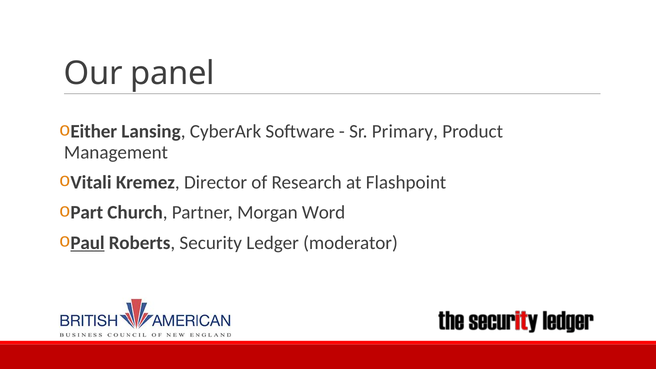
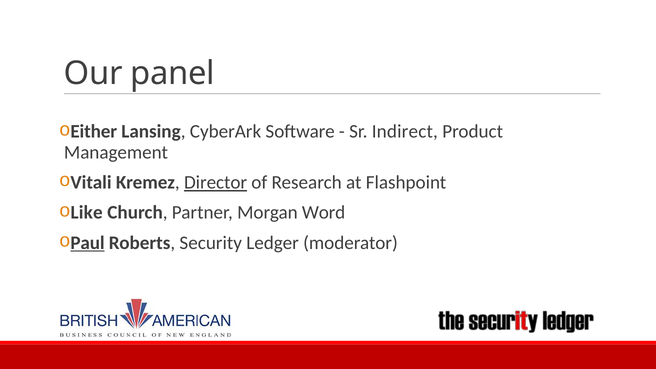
Primary: Primary -> Indirect (405, 132)
Director underline: none -> present (216, 182)
Part: Part -> Like (87, 213)
